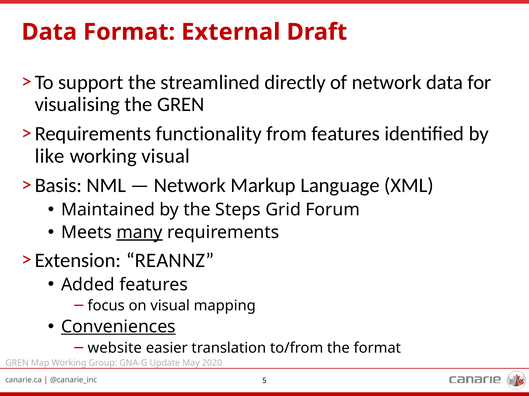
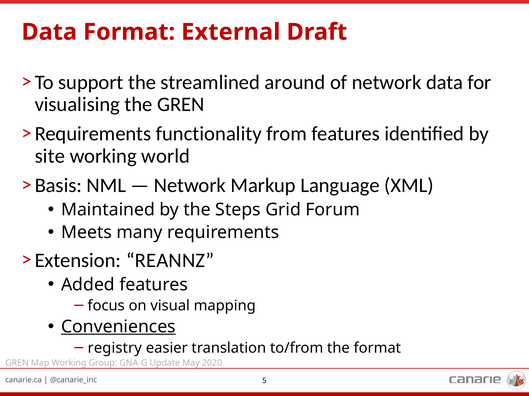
directly: directly -> around (295, 82)
like: like -> site (50, 156)
working visual: visual -> world (166, 156)
many underline: present -> none (140, 233)
website: website -> registry (115, 348)
